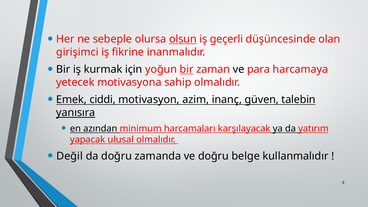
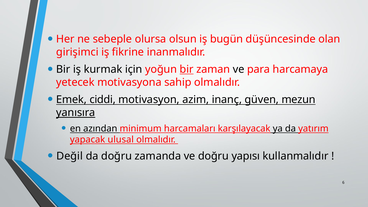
olsun underline: present -> none (183, 39)
geçerli: geçerli -> bugün (227, 39)
talebin: talebin -> mezun (299, 100)
belge: belge -> yapısı (246, 156)
